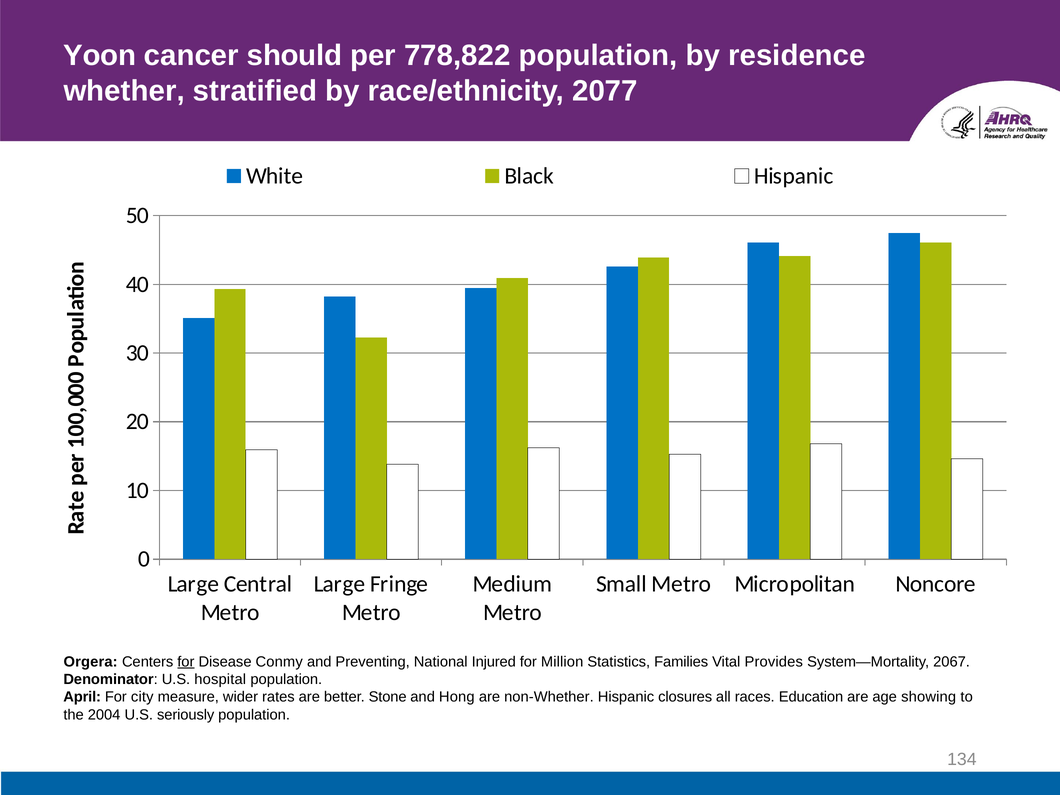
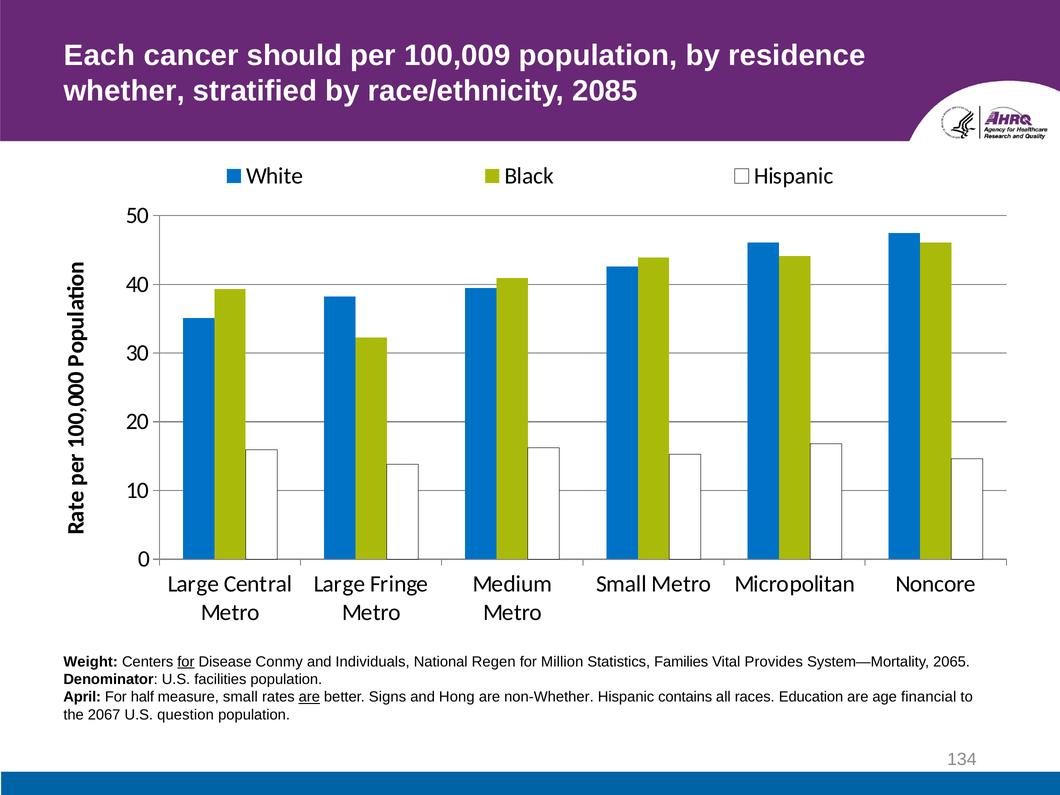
Yoon: Yoon -> Each (99, 56)
778,822: 778,822 -> 100,009 (457, 56)
2077: 2077 -> 2085 (605, 91)
Orgera: Orgera -> Weight (91, 662)
Preventing: Preventing -> Individuals (373, 662)
Injured: Injured -> Regen (494, 662)
2067: 2067 -> 2065 (952, 662)
hospital: hospital -> facilities (220, 679)
city: city -> half (142, 697)
measure wider: wider -> small (240, 697)
are underline: none -> present (309, 697)
Stone: Stone -> Signs (388, 697)
closures: closures -> contains (685, 697)
showing: showing -> financial (929, 697)
2004: 2004 -> 2067 (104, 715)
seriously: seriously -> question (186, 715)
